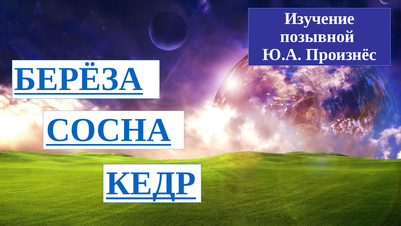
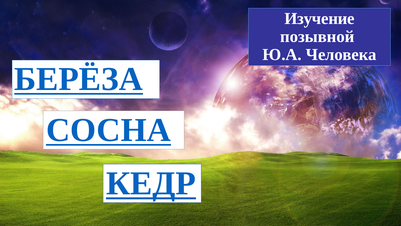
Произнёс: Произнёс -> Человека (341, 55)
